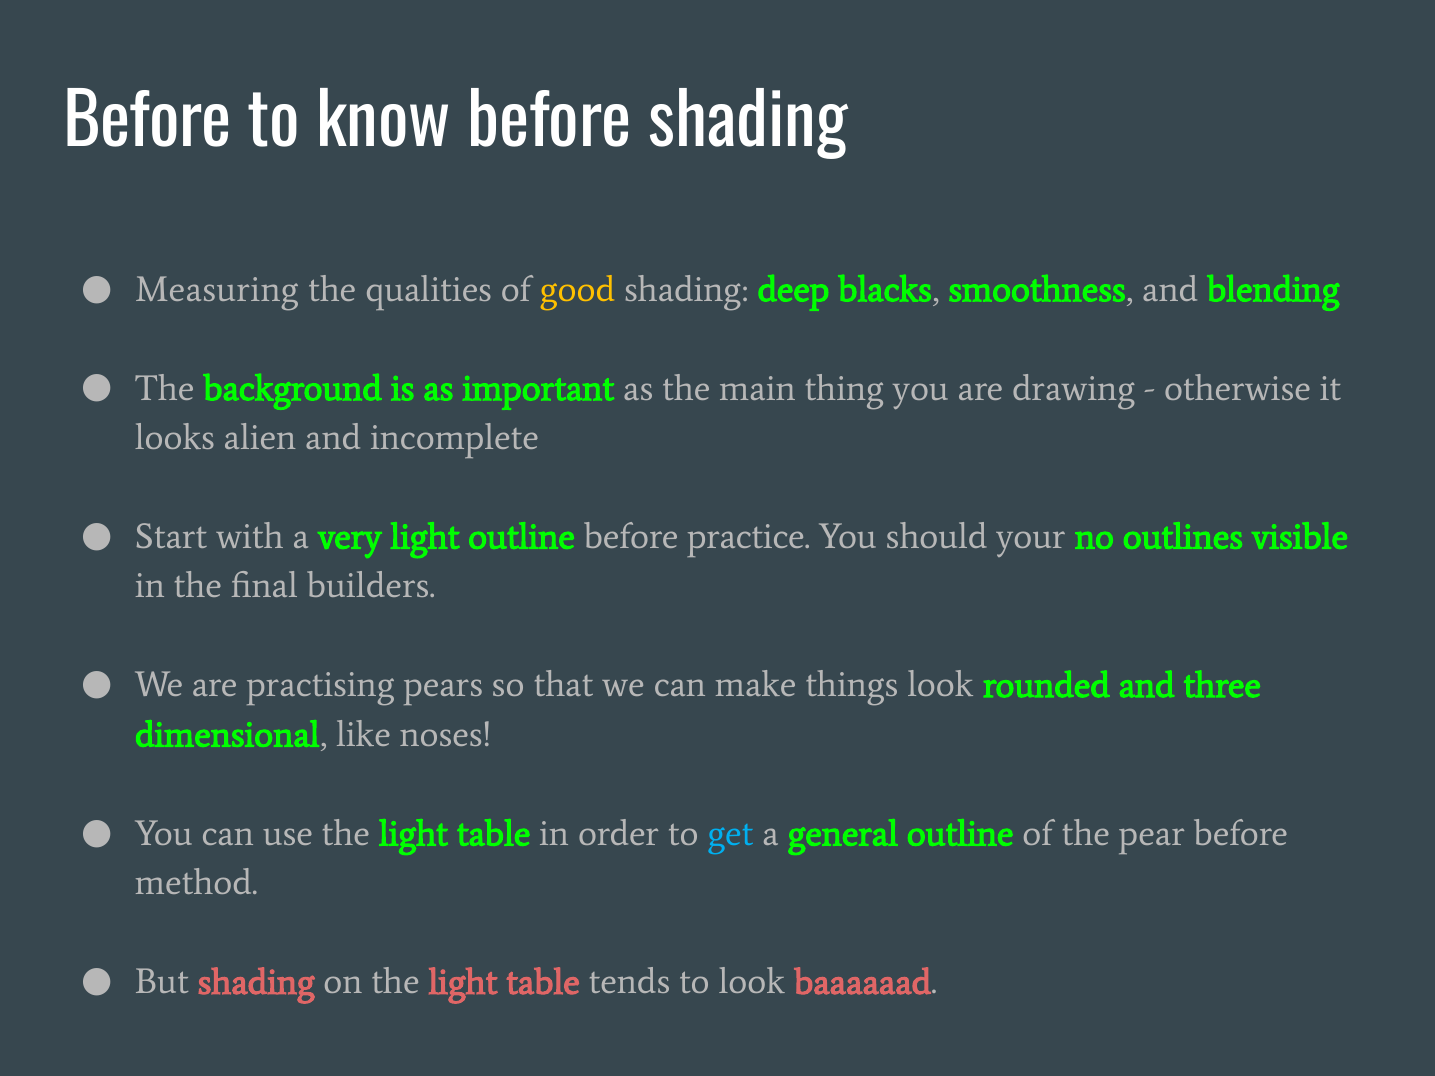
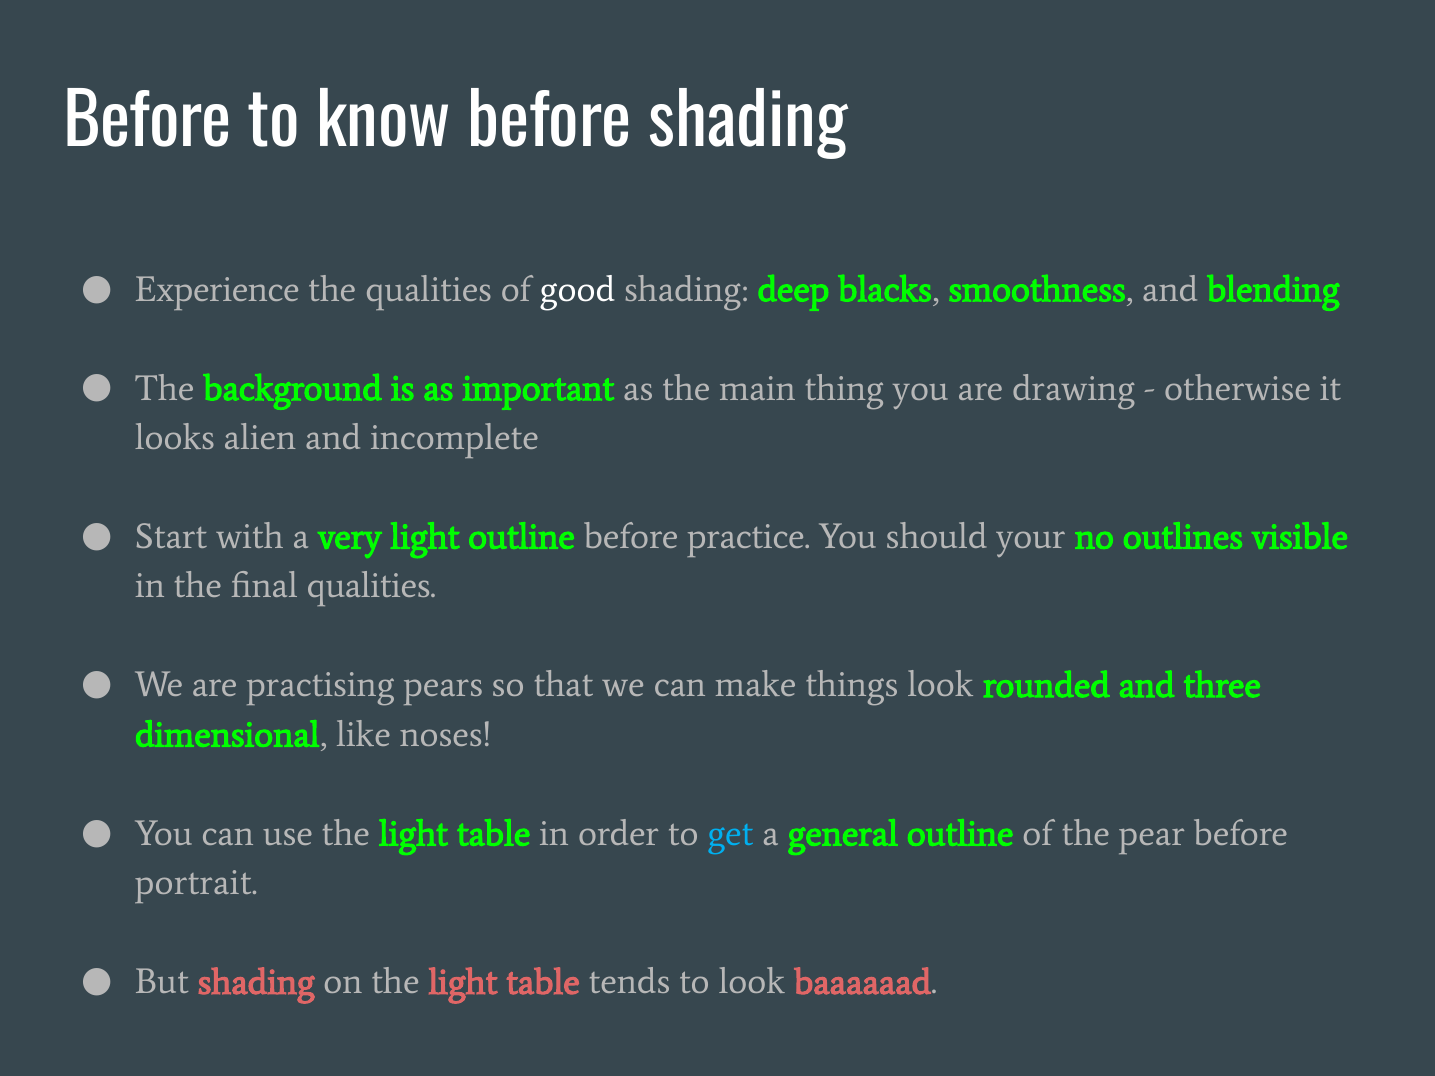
Measuring: Measuring -> Experience (217, 289)
good colour: yellow -> white (578, 289)
final builders: builders -> qualities (371, 586)
method: method -> portrait (196, 883)
